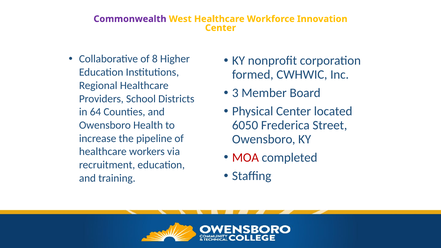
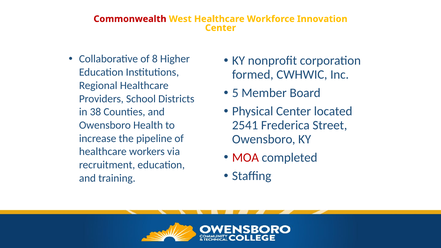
Commonwealth colour: purple -> red (130, 19)
3: 3 -> 5 (235, 93)
64: 64 -> 38 (95, 112)
6050: 6050 -> 2541 (245, 125)
